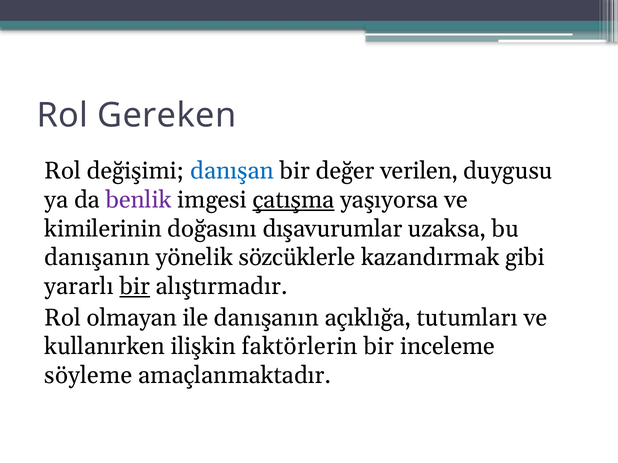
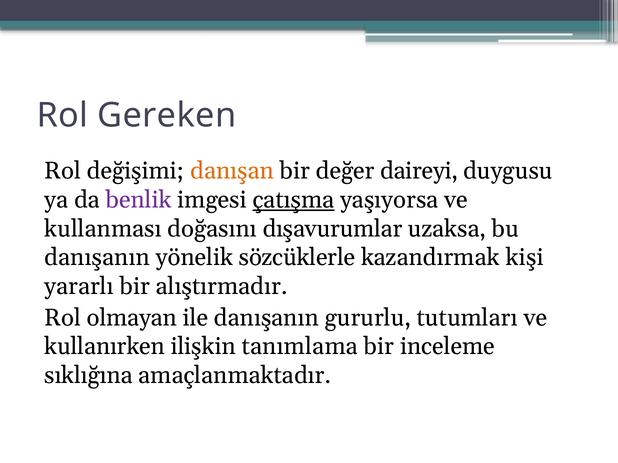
danışan colour: blue -> orange (232, 171)
verilen: verilen -> daireyi (419, 171)
kimilerinin: kimilerinin -> kullanması (103, 229)
gibi: gibi -> kişi (525, 258)
bir underline: present -> none (135, 287)
açıklığa: açıklığa -> gururlu (368, 318)
faktörlerin: faktörlerin -> tanımlama (300, 347)
söyleme: söyleme -> sıklığına (89, 376)
